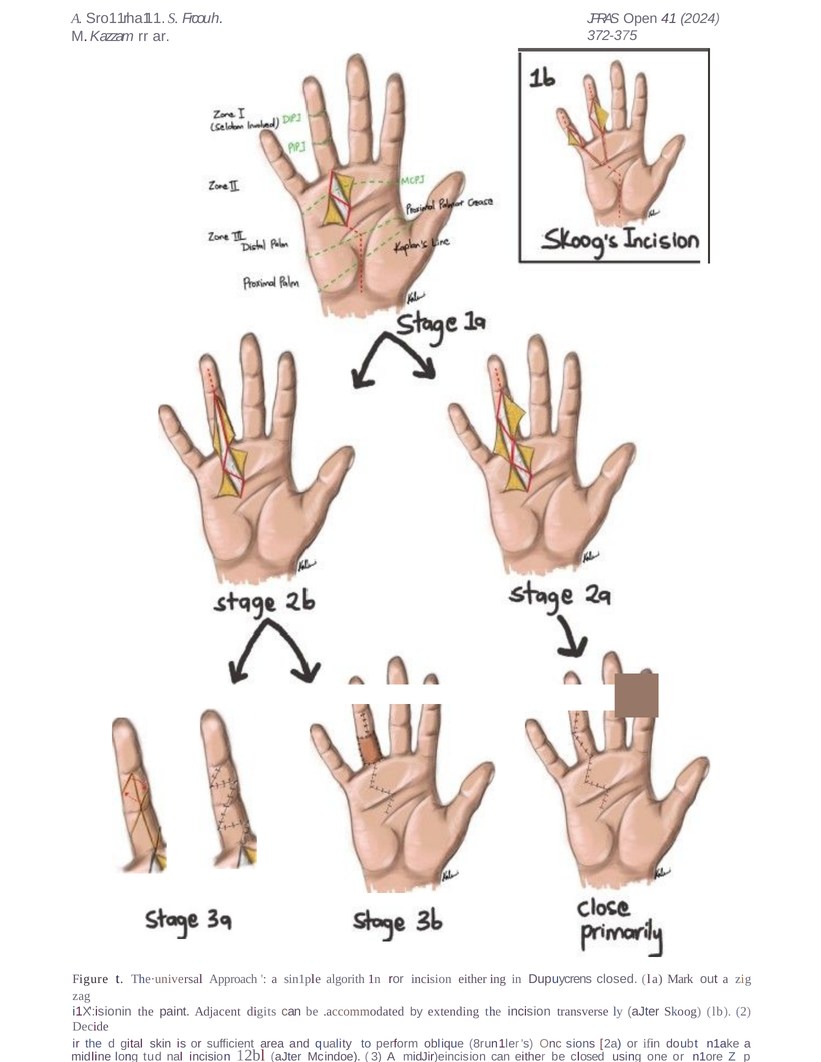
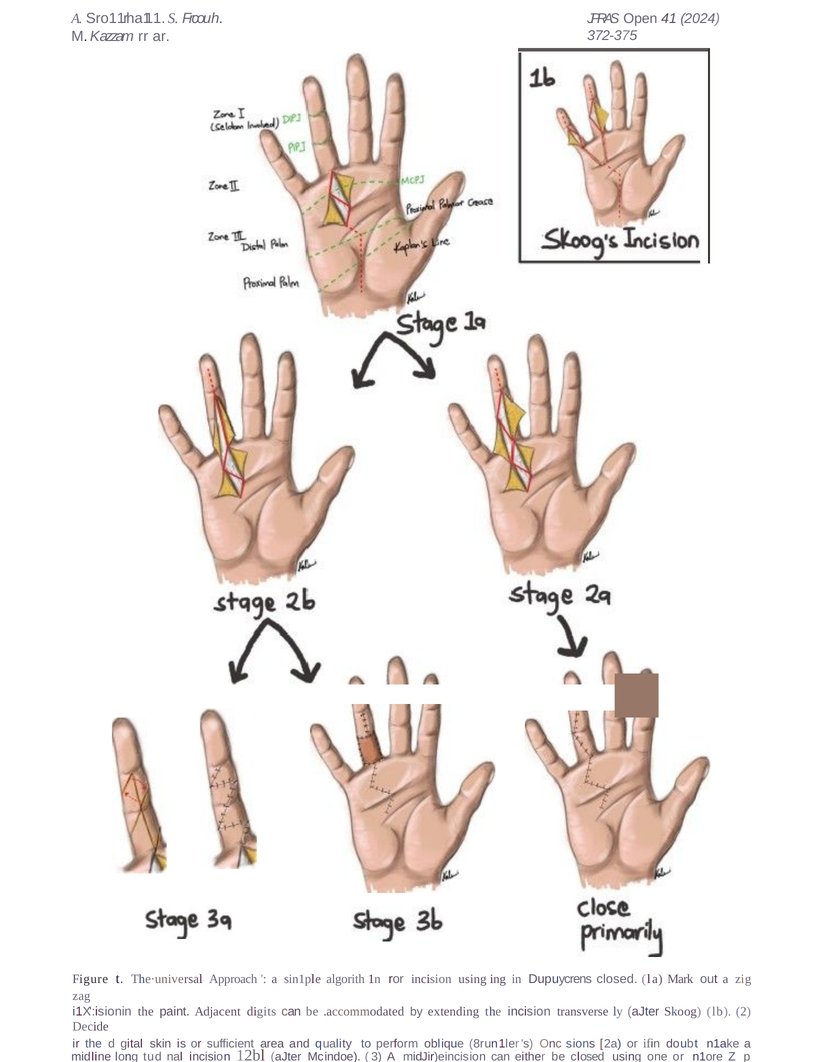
incision either: either -> using (473, 980)
